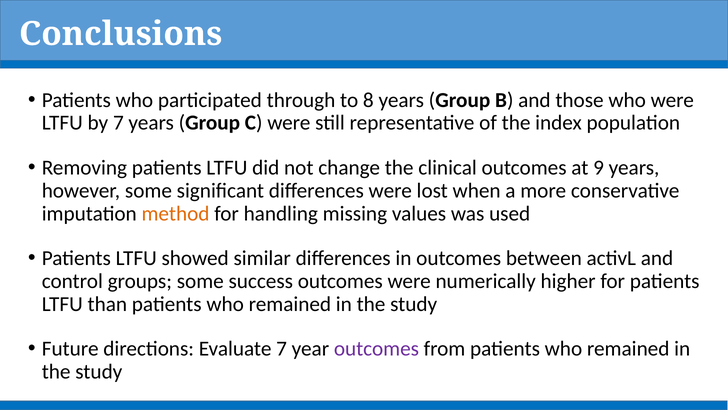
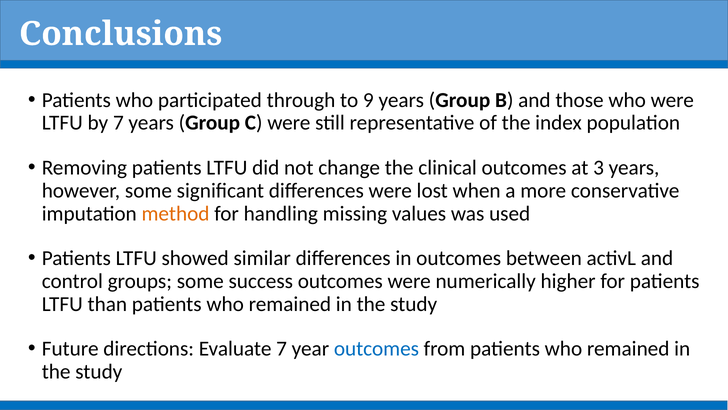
8: 8 -> 9 (368, 100)
9: 9 -> 3 (599, 168)
outcomes colour: purple -> blue (376, 348)
